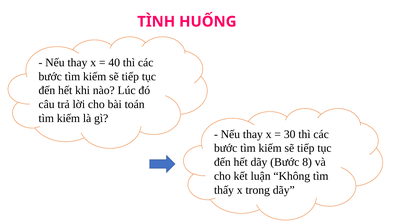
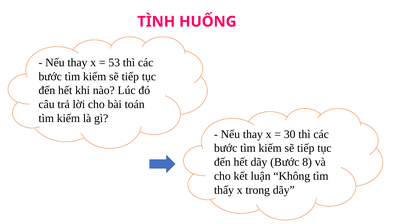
40: 40 -> 53 (114, 62)
